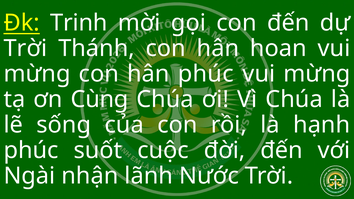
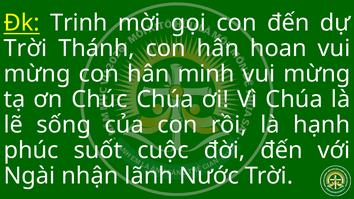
hân phúc: phúc -> minh (206, 74)
Cùng: Cùng -> Chúc (99, 99)
